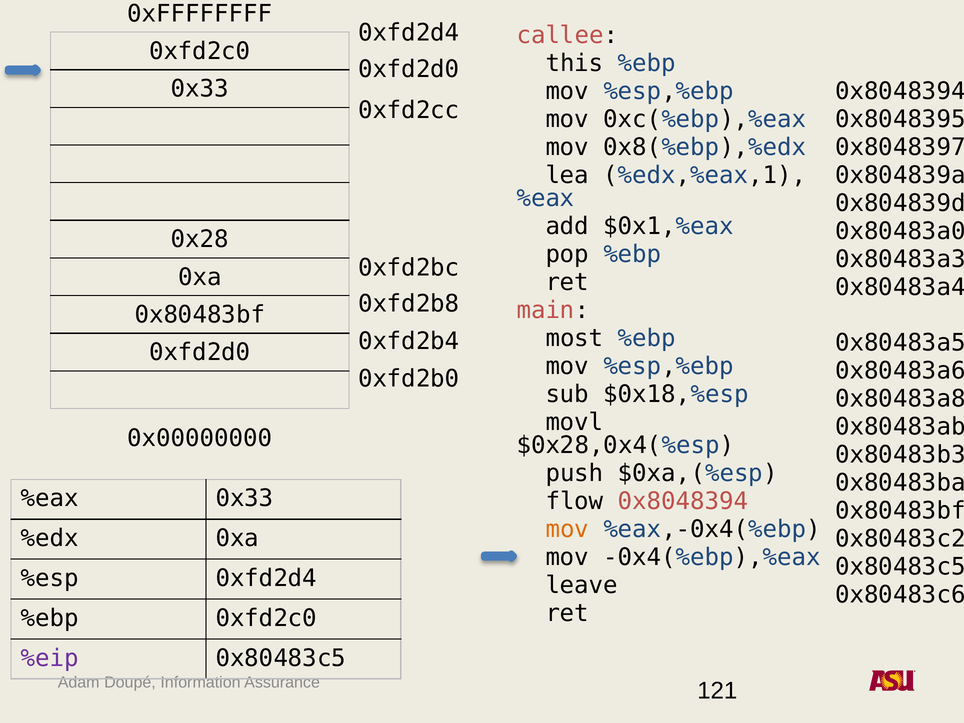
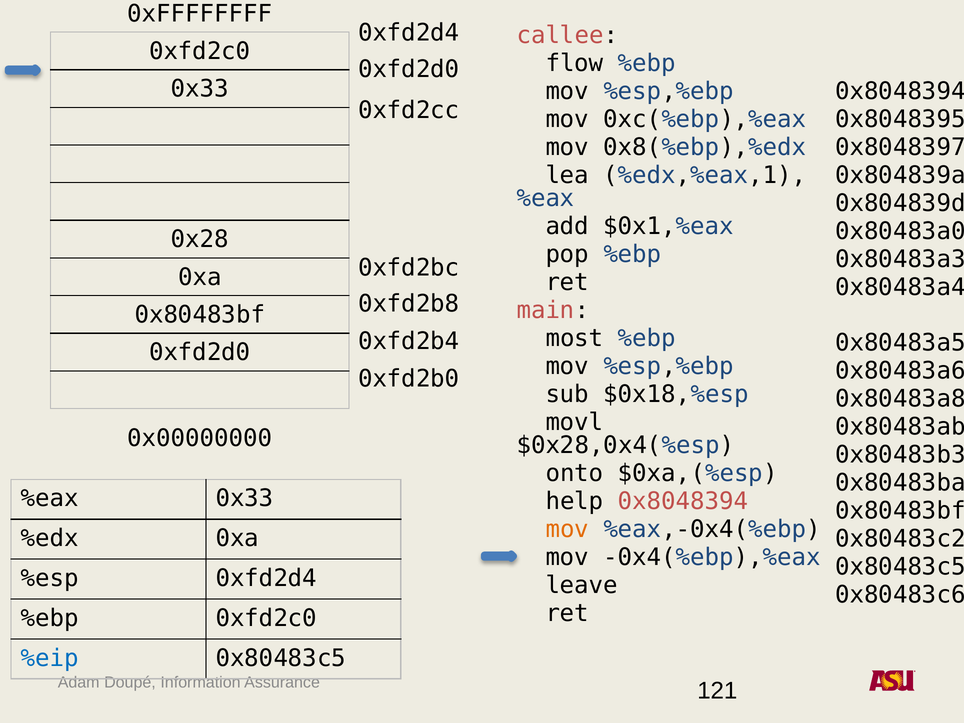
this: this -> flow (574, 63)
push: push -> onto (574, 473)
flow: flow -> help (574, 501)
%eip colour: purple -> blue (50, 658)
